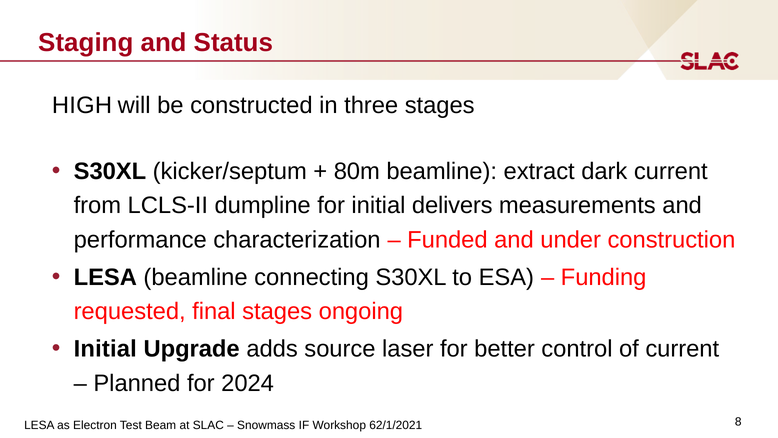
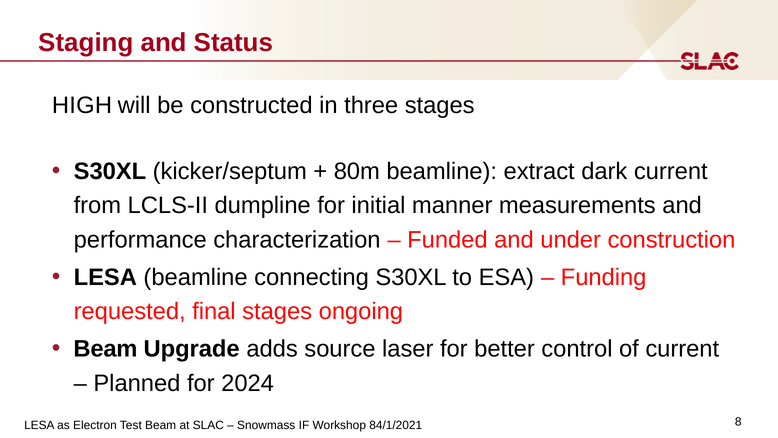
delivers: delivers -> manner (452, 205)
Initial: Initial -> Beam (105, 349)
62/1/2021: 62/1/2021 -> 84/1/2021 (396, 425)
